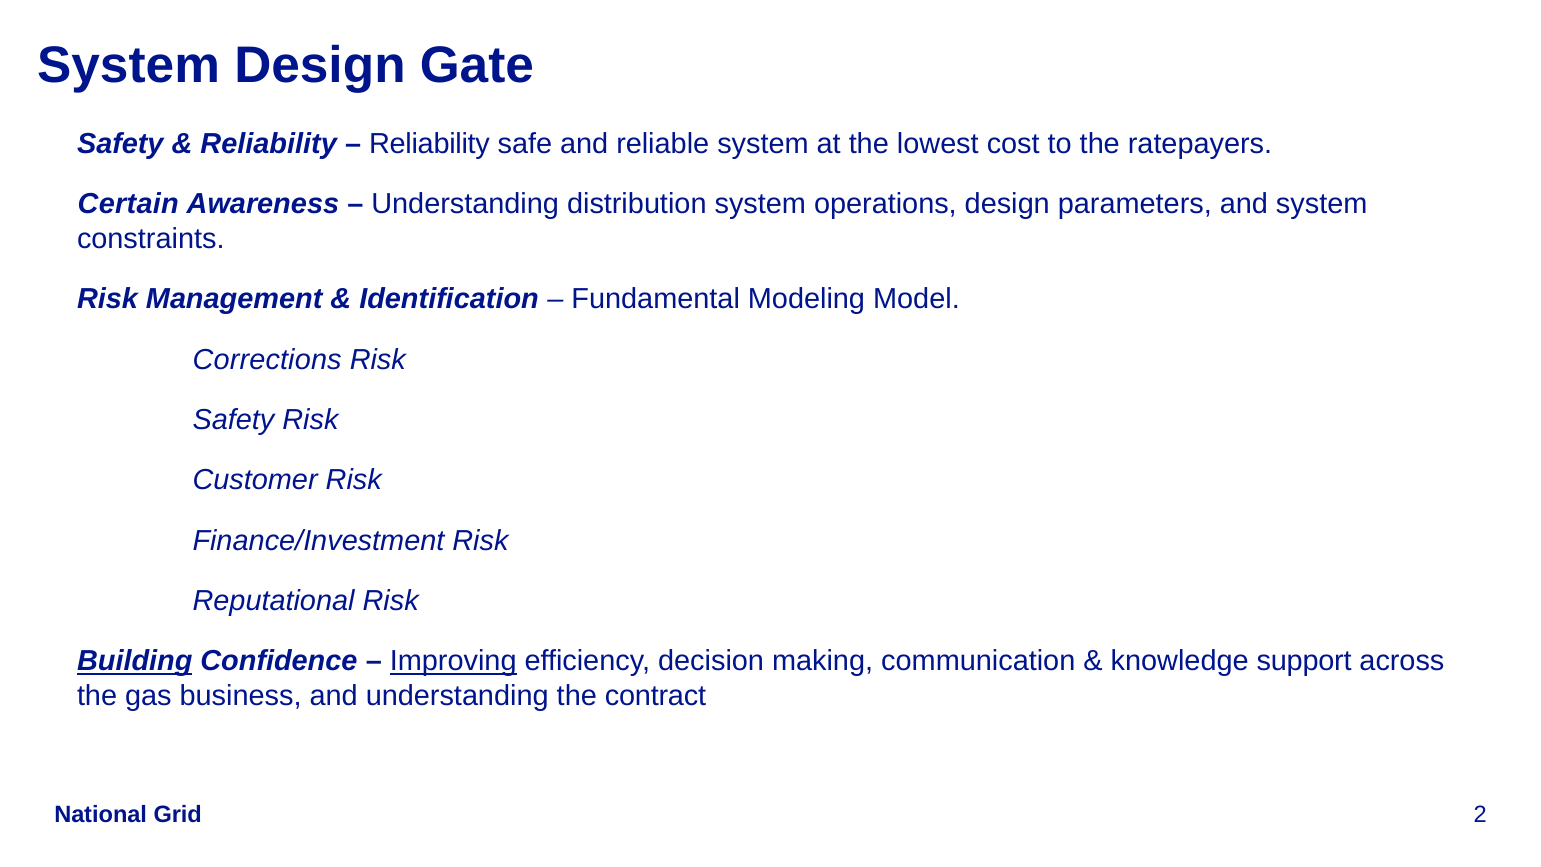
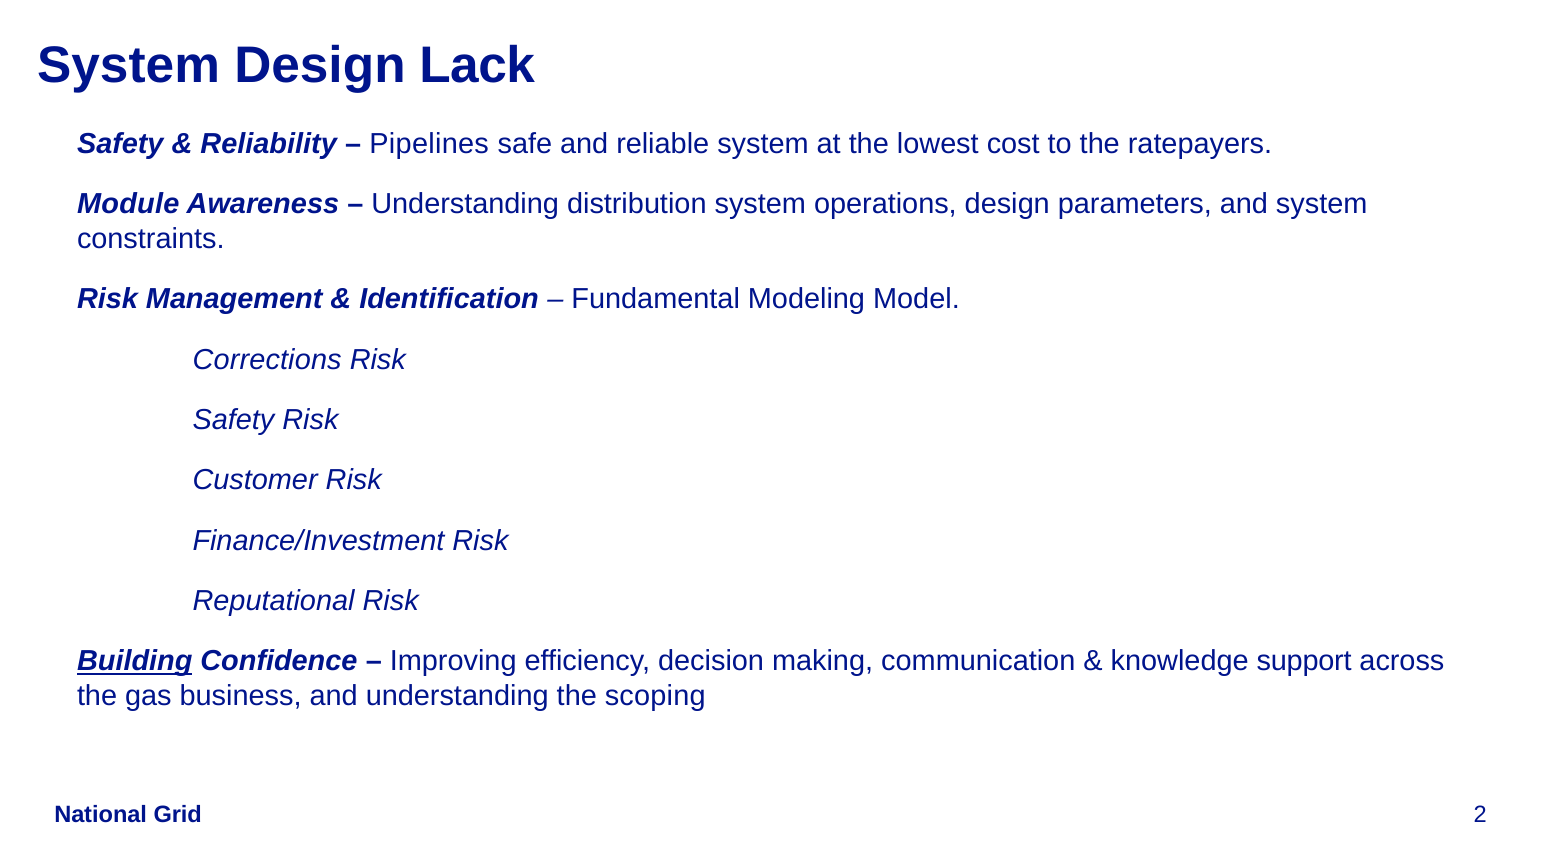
Gate: Gate -> Lack (477, 65)
Reliability: Reliability -> Pipelines (429, 144)
Certain: Certain -> Module (128, 204)
Improving underline: present -> none (453, 661)
contract: contract -> scoping (655, 696)
